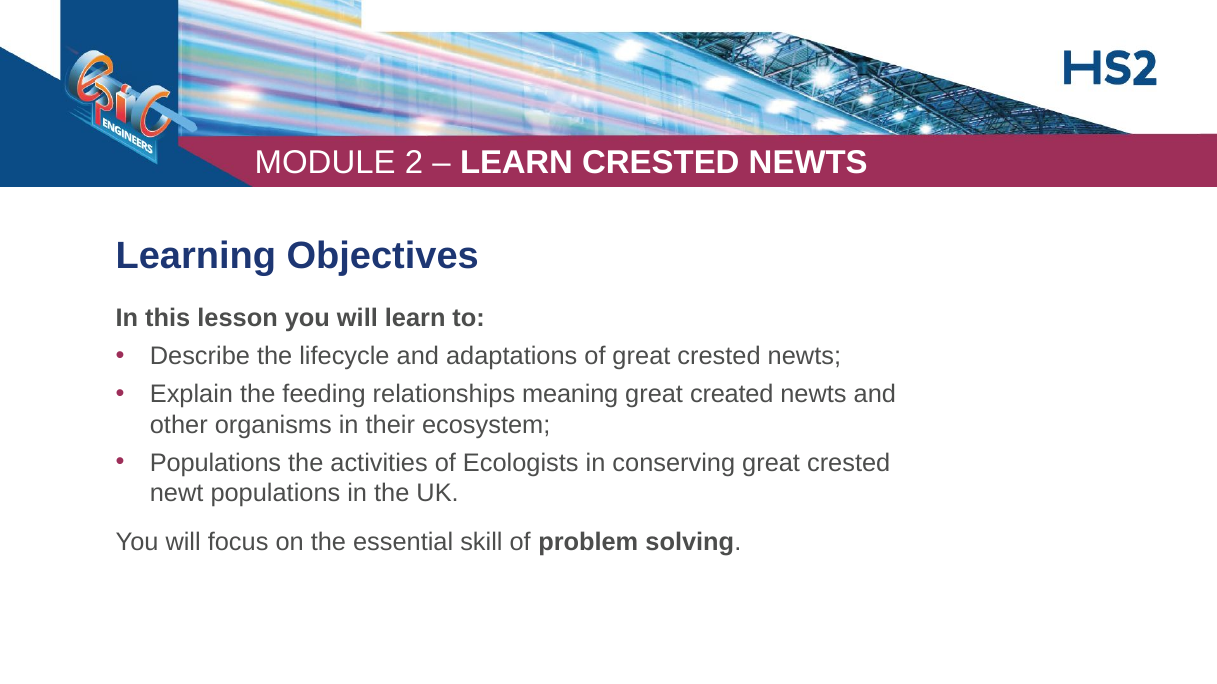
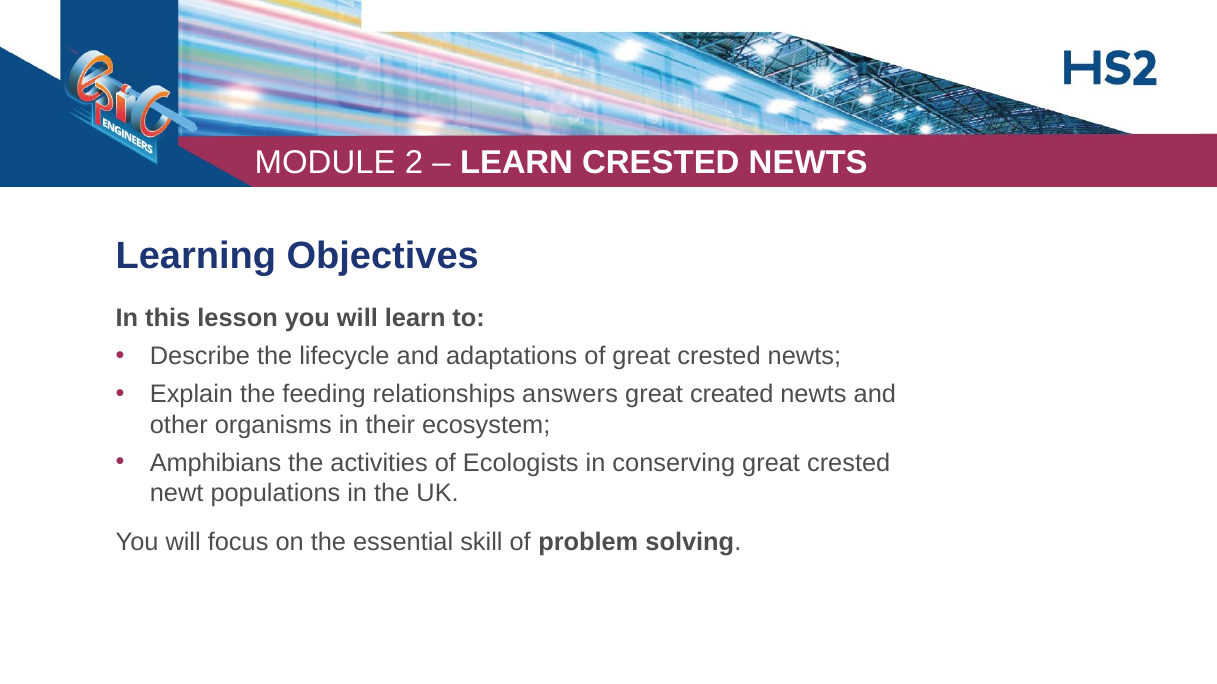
meaning: meaning -> answers (570, 395)
Populations: Populations -> Amphibians (216, 463)
